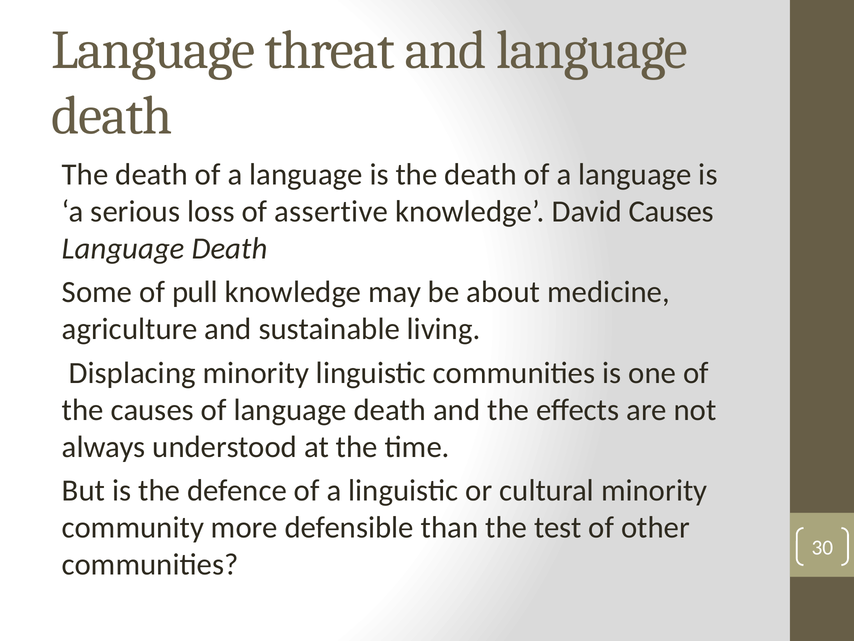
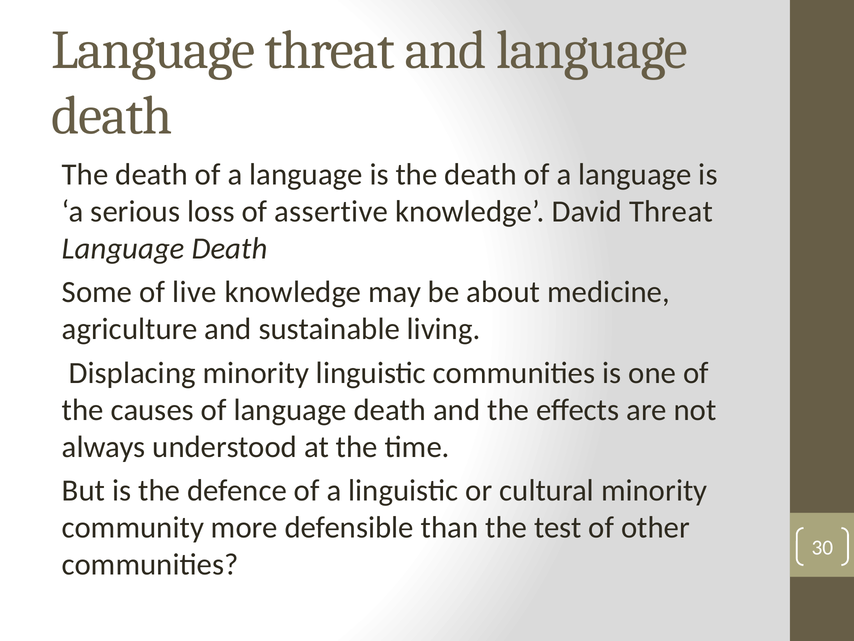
David Causes: Causes -> Threat (671, 211)
pull: pull -> live (195, 292)
